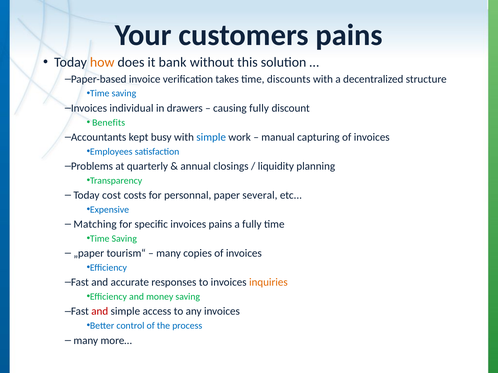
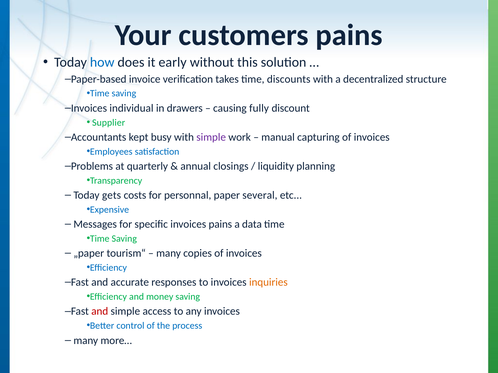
how colour: orange -> blue (102, 62)
bank: bank -> early (173, 62)
Benefits: Benefits -> Supplier (109, 123)
simple colour: blue -> purple (211, 137)
cost: cost -> gets (112, 196)
Matching: Matching -> Messages (95, 225)
a fully: fully -> data (252, 225)
